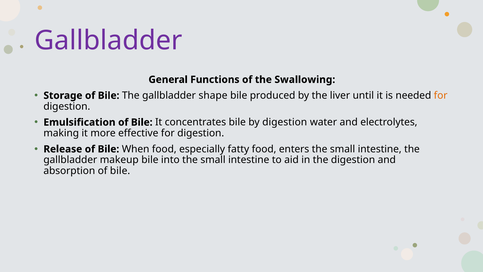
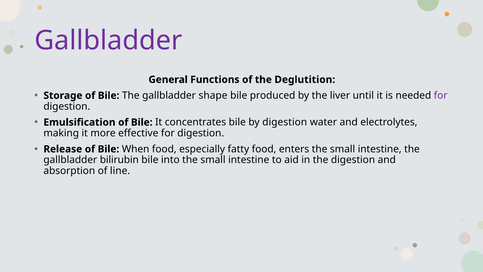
Swallowing: Swallowing -> Deglutition (305, 80)
for colour: orange -> purple (441, 95)
makeup: makeup -> bilirubin (119, 160)
absorption of bile: bile -> line (120, 171)
